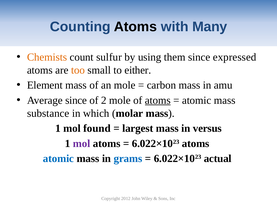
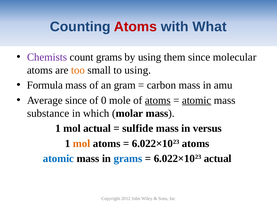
Atoms colour: black -> red (135, 27)
Many: Many -> What (210, 27)
Chemists colour: orange -> purple (47, 57)
count sulfur: sulfur -> grams (109, 57)
expressed: expressed -> molecular (235, 57)
to either: either -> using (138, 70)
Element: Element -> Formula (45, 85)
an mole: mole -> gram (125, 85)
2: 2 -> 0 (104, 100)
atomic underline: none -> present (197, 100)
mol found: found -> actual (97, 128)
largest: largest -> sulfide (138, 128)
mol colour: purple -> orange (82, 143)
